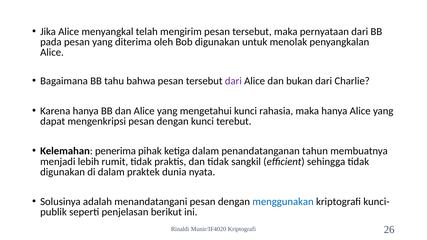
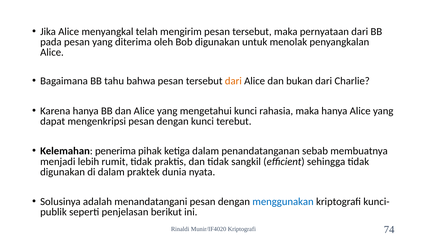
dari colour: purple -> orange (233, 81)
tahun: tahun -> sebab (315, 151)
26: 26 -> 74 (389, 230)
